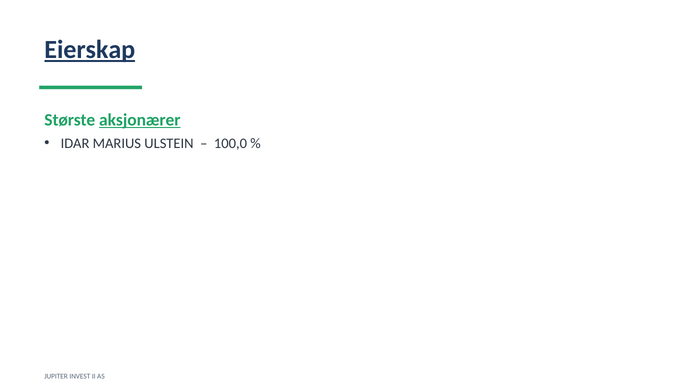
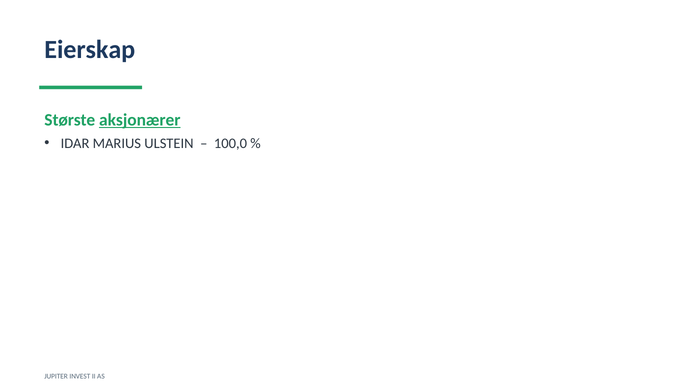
Eierskap underline: present -> none (90, 50)
